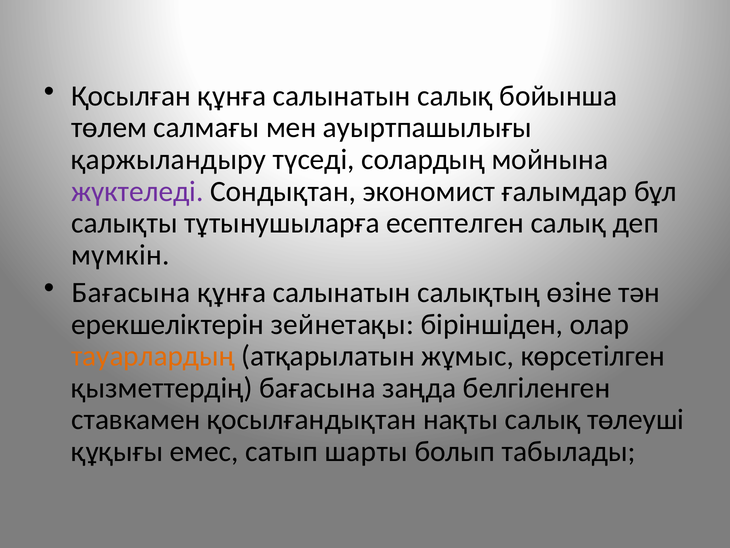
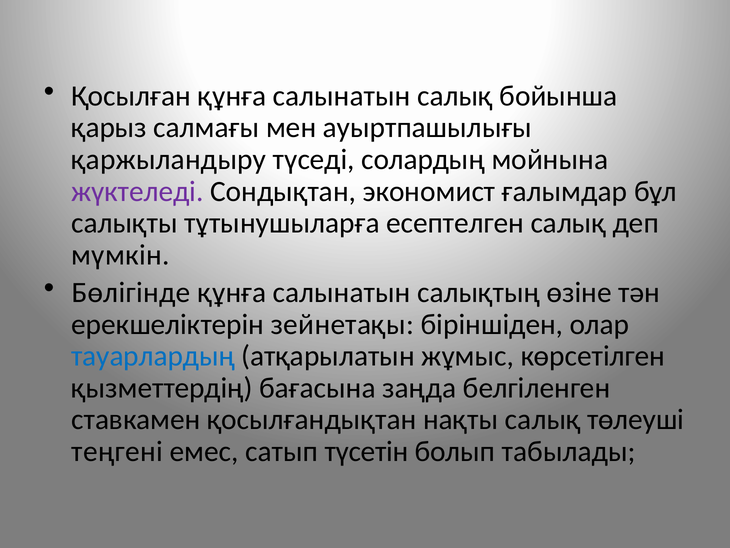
төлем: төлем -> қарыз (109, 128)
Бағасына: Бағасына -> Бөлігінде (131, 292)
тауарлардың colour: orange -> blue (153, 356)
құқығы: құқығы -> теңгені (117, 451)
шарты: шарты -> түсетін (367, 451)
